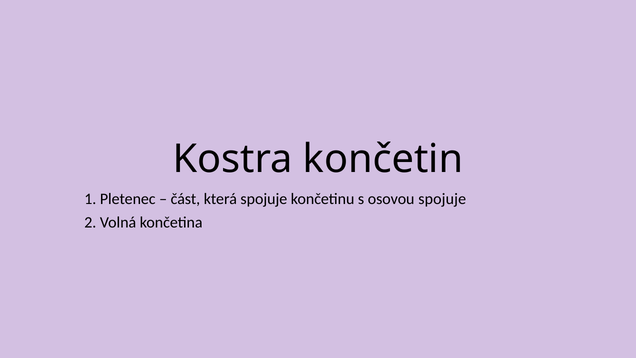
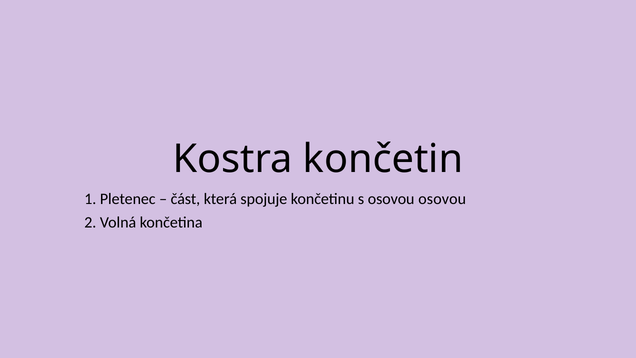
osovou spojuje: spojuje -> osovou (442, 199)
